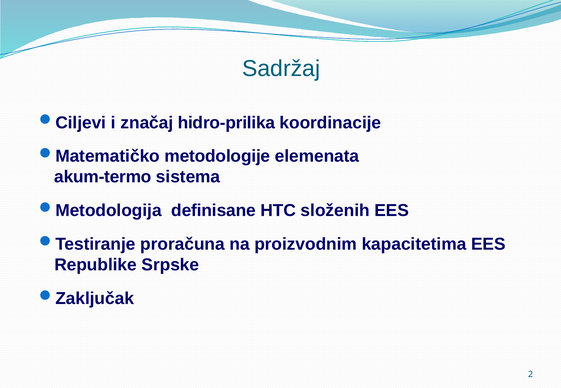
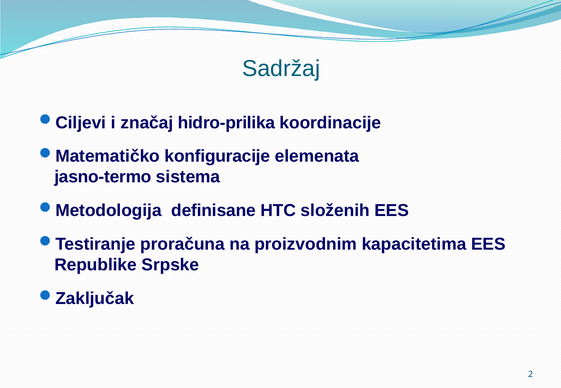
metodologije: metodologije -> konfiguracije (217, 156)
akum-termo: akum-termo -> jasno-termo (103, 177)
